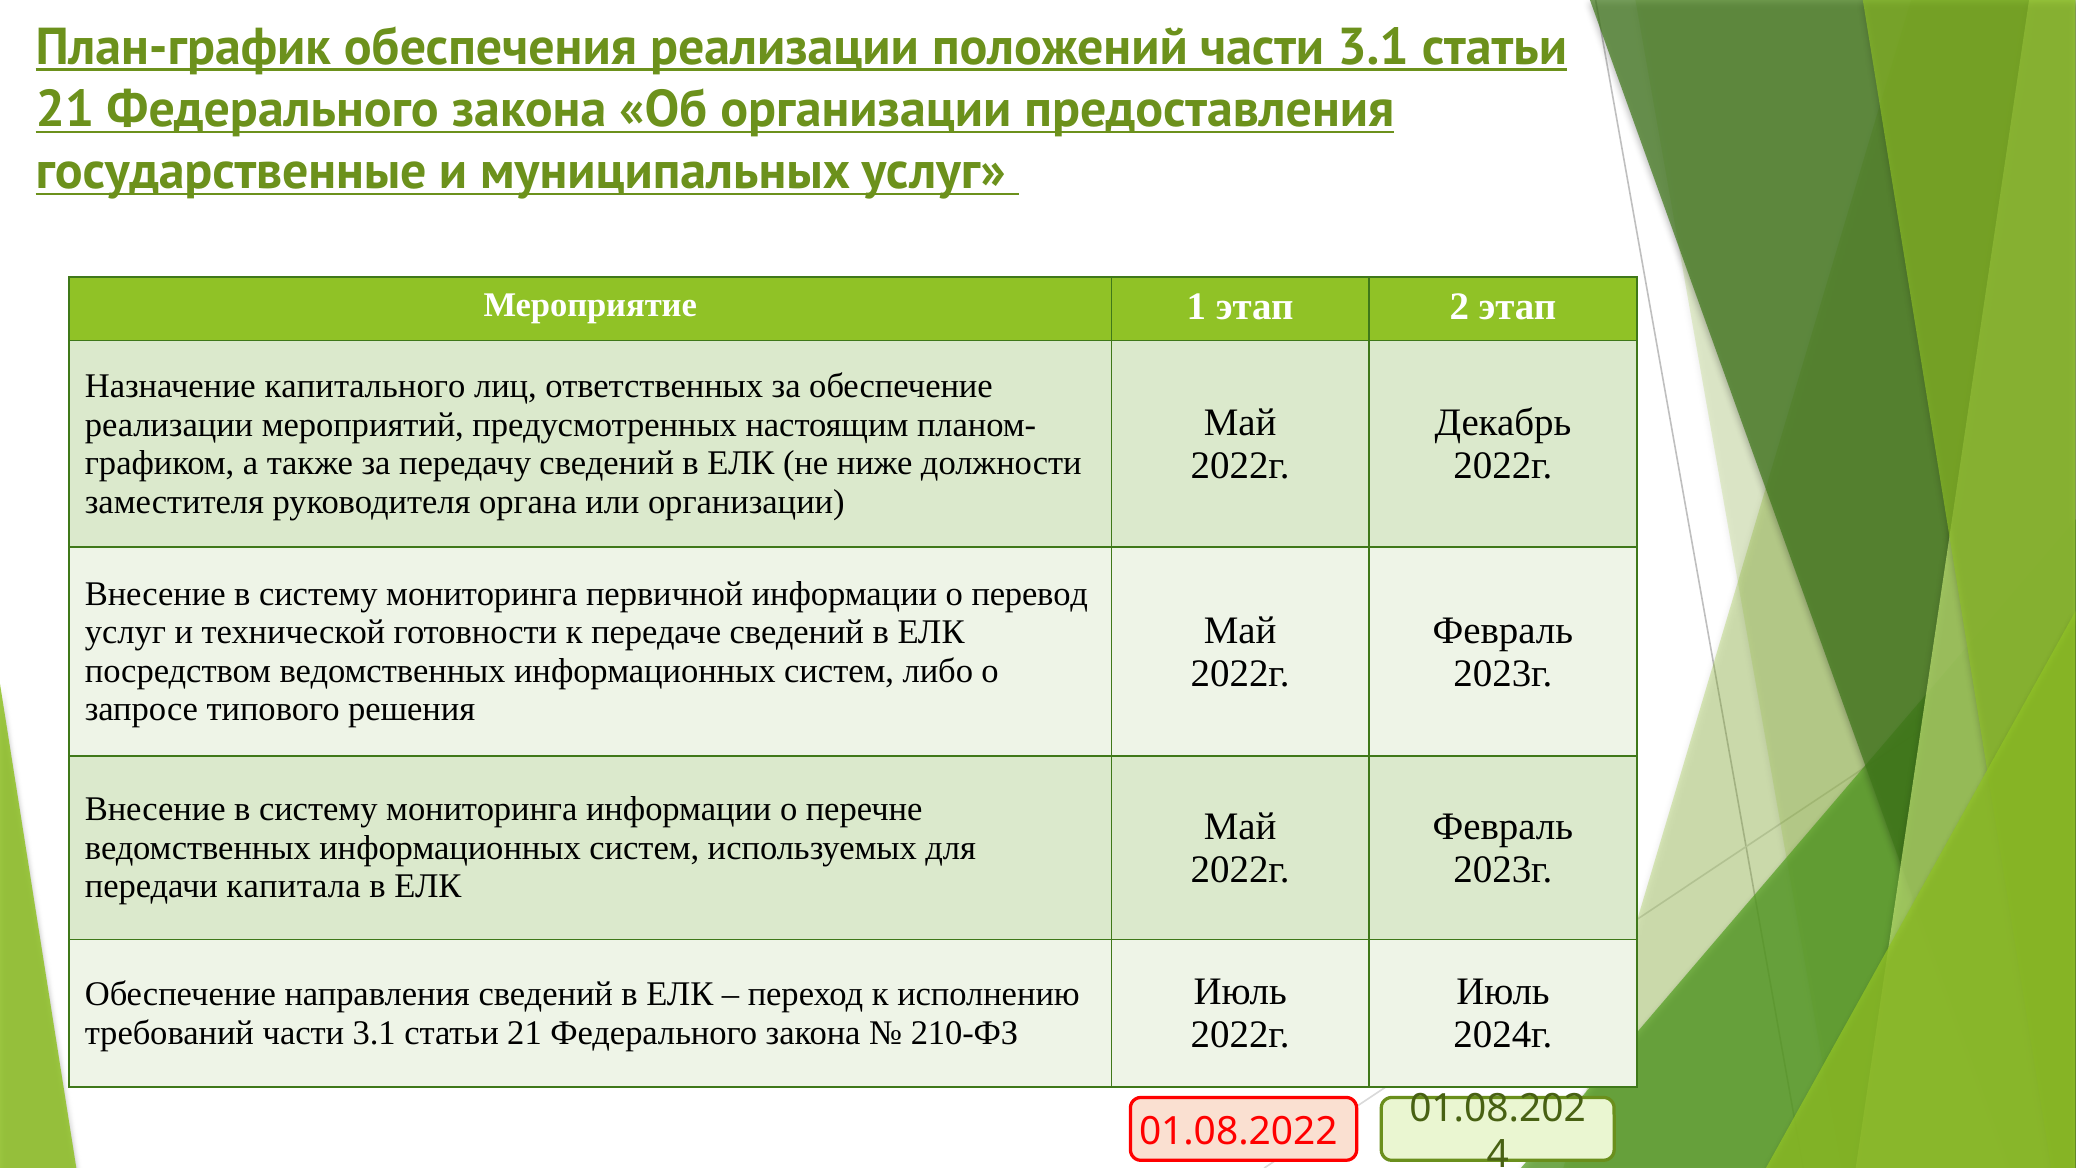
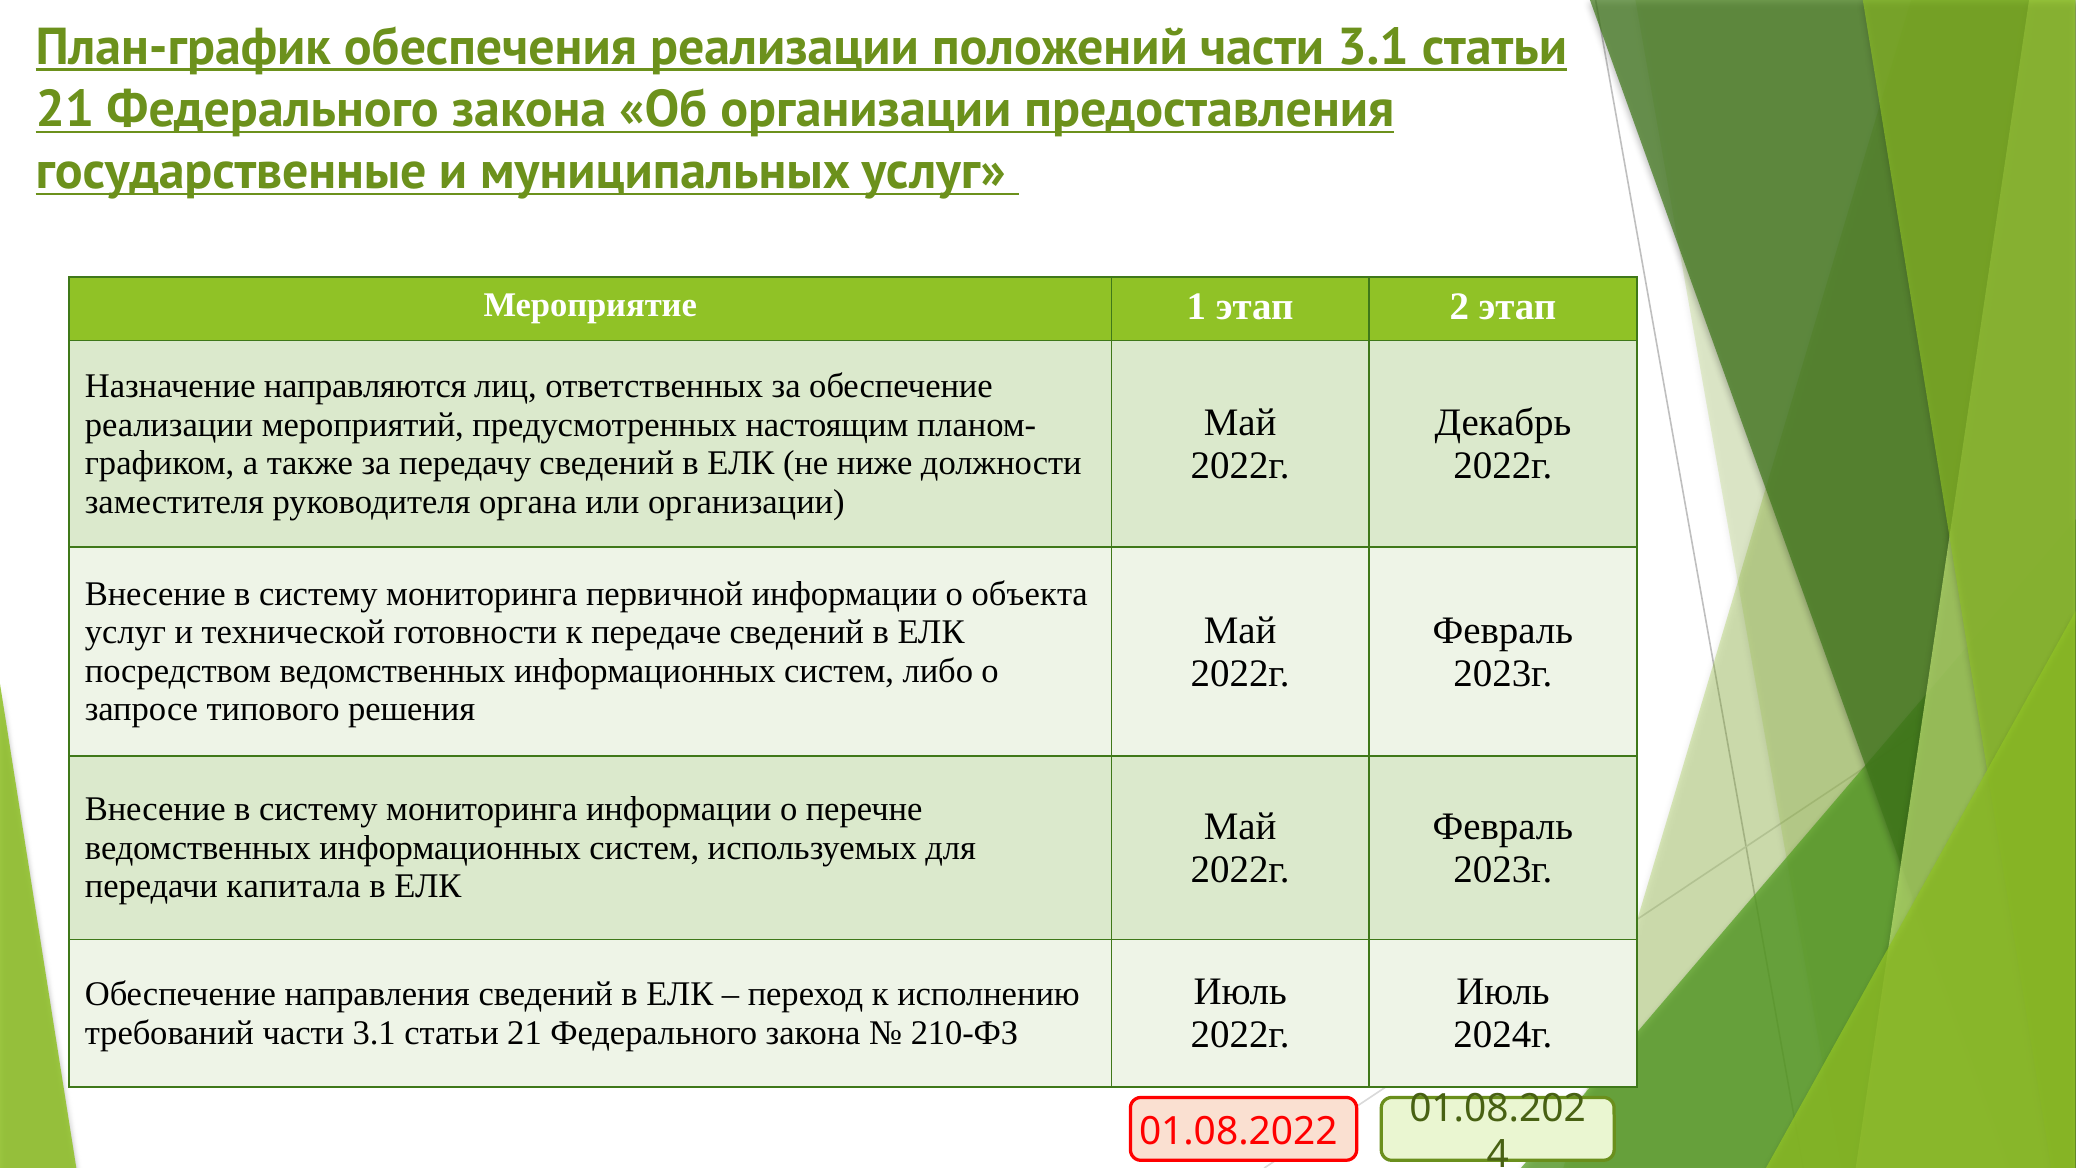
капитального: капитального -> направляются (365, 386)
перевод: перевод -> объекта (1030, 594)
